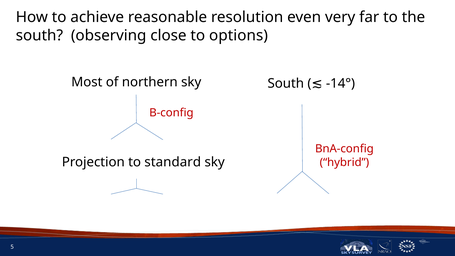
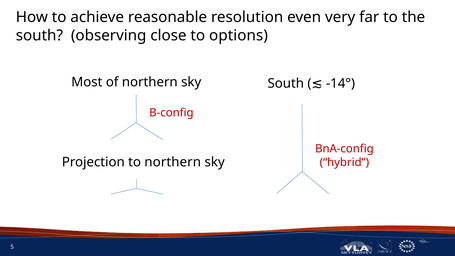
to standard: standard -> northern (173, 162)
